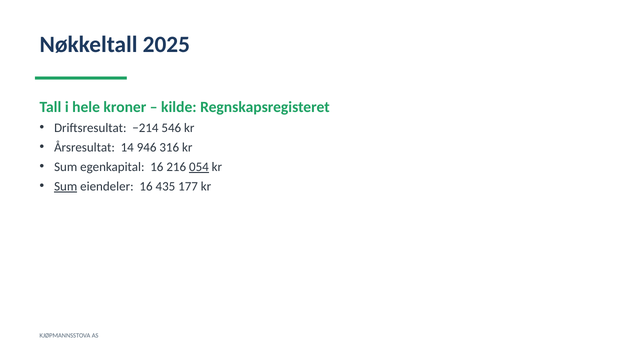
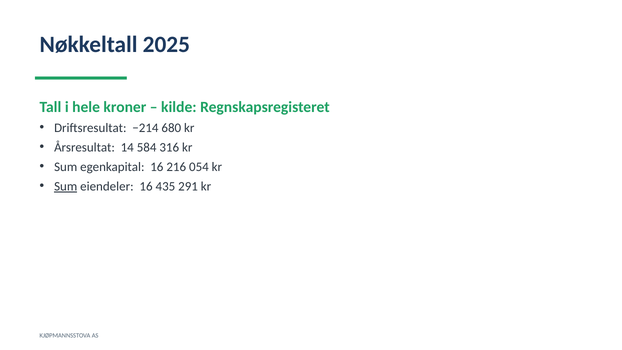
546: 546 -> 680 (171, 128)
946: 946 -> 584 (147, 147)
054 underline: present -> none (199, 167)
177: 177 -> 291 (188, 186)
